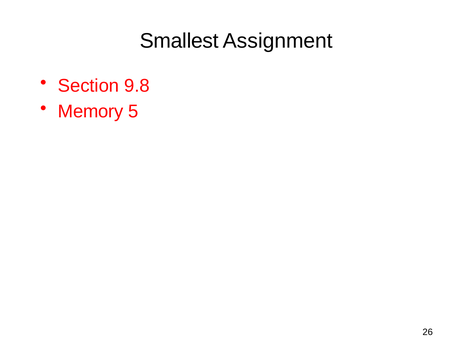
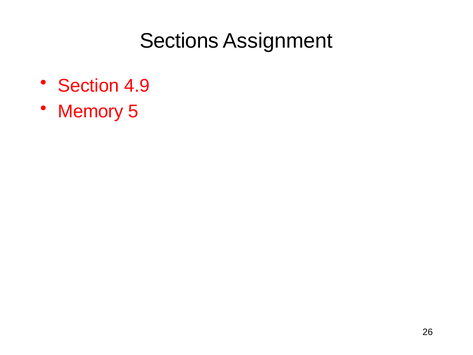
Smallest: Smallest -> Sections (179, 41)
9.8: 9.8 -> 4.9 (137, 86)
